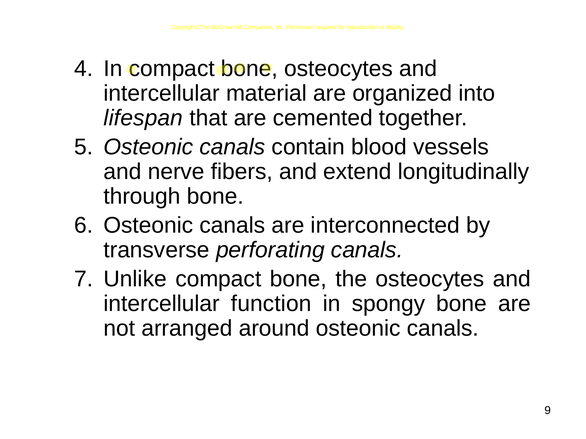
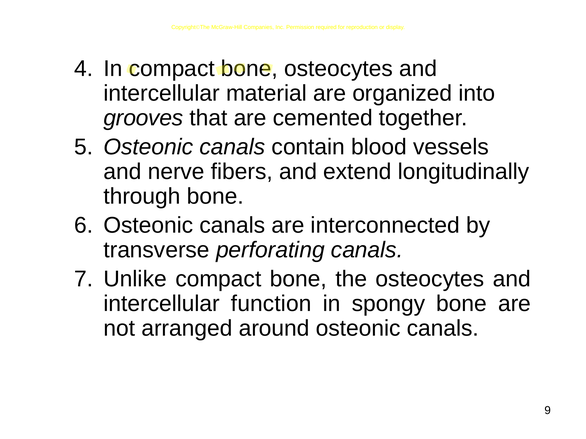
lifespan: lifespan -> grooves (143, 118)
